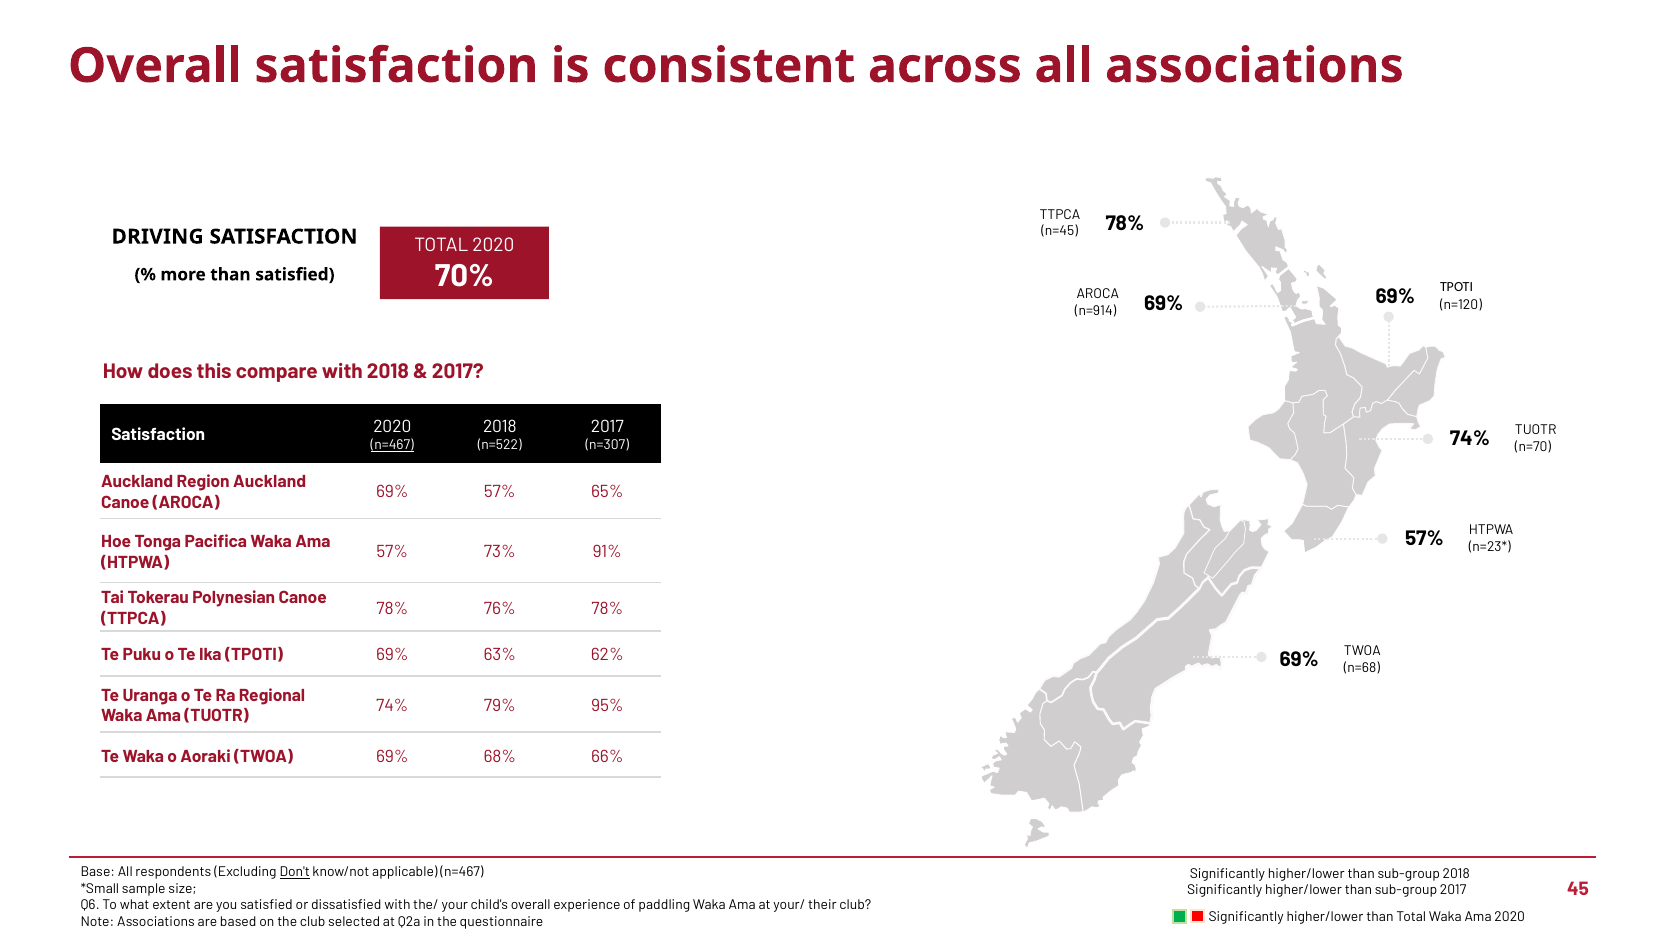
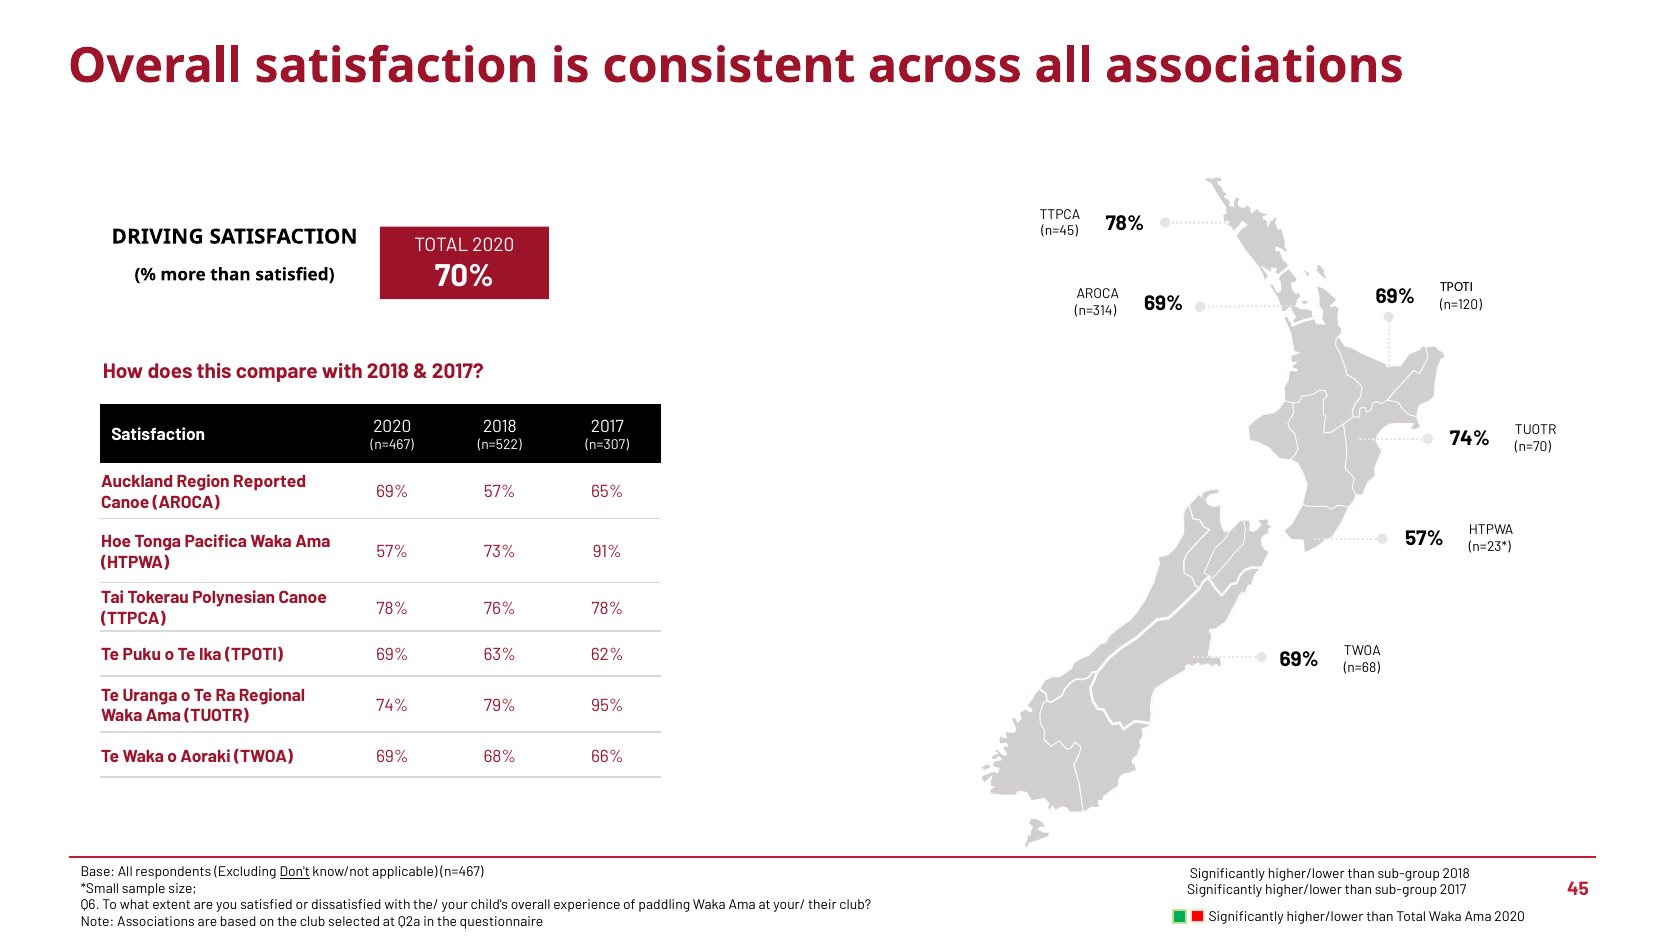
n=914: n=914 -> n=314 (1096, 311)
n=467 underline: present -> none (392, 445)
Region Auckland: Auckland -> Reported (270, 482)
